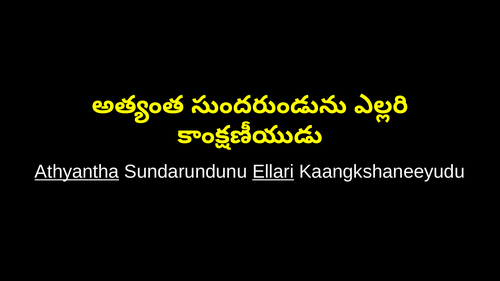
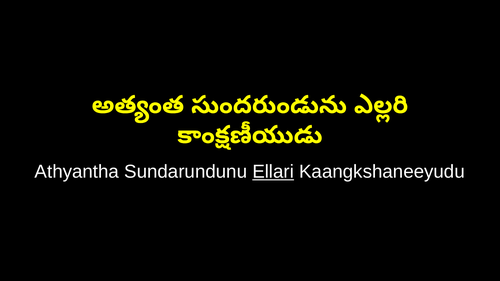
Athyantha underline: present -> none (77, 172)
